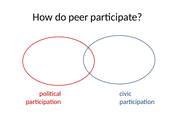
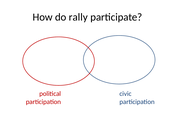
peer: peer -> rally (78, 17)
